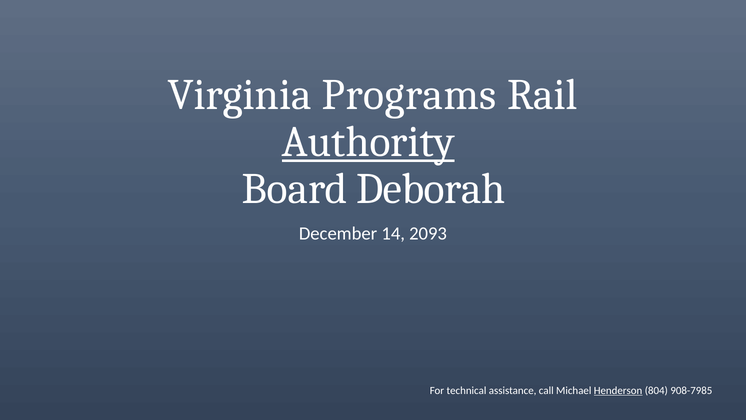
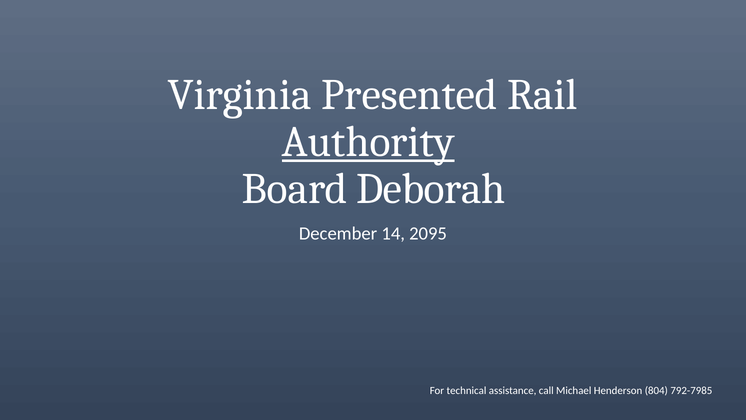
Programs: Programs -> Presented (409, 95)
2093: 2093 -> 2095 (428, 233)
Henderson underline: present -> none (618, 390)
908-7985: 908-7985 -> 792-7985 (691, 390)
